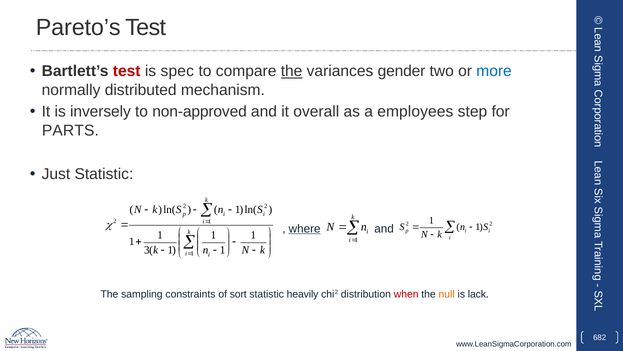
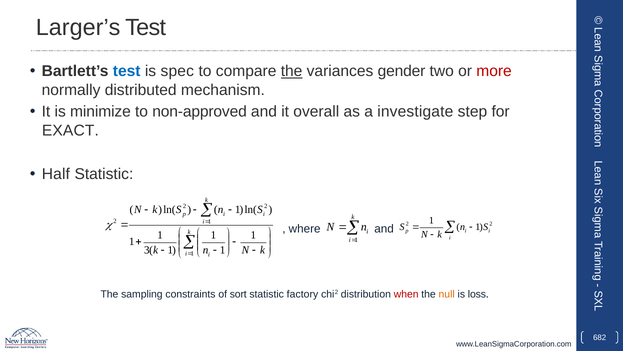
Pareto’s: Pareto’s -> Larger’s (78, 28)
test colour: red -> blue (127, 71)
more colour: blue -> red (494, 71)
inversely: inversely -> minimize (100, 112)
employees: employees -> investigate (415, 112)
PARTS: PARTS -> EXACT (70, 130)
Just: Just -> Half (56, 174)
where underline: present -> none (305, 228)
heavily: heavily -> factory (302, 294)
lack: lack -> loss (477, 294)
